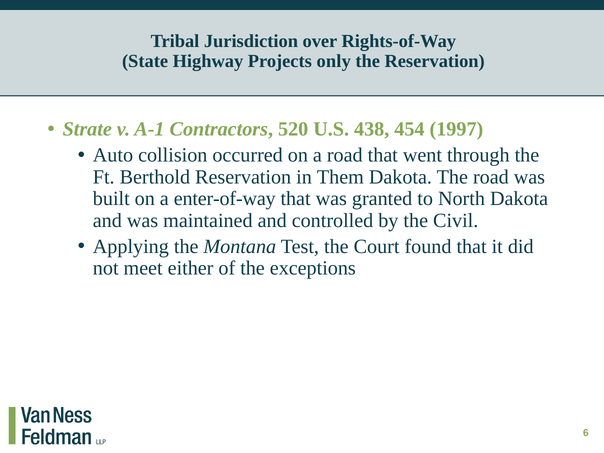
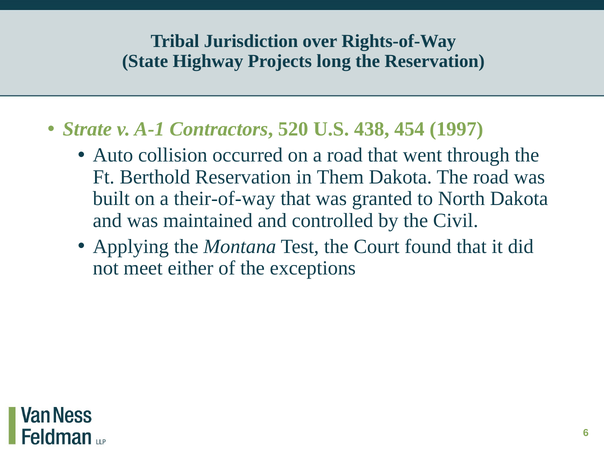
only: only -> long (334, 61)
enter-of-way: enter-of-way -> their-of-way (225, 199)
